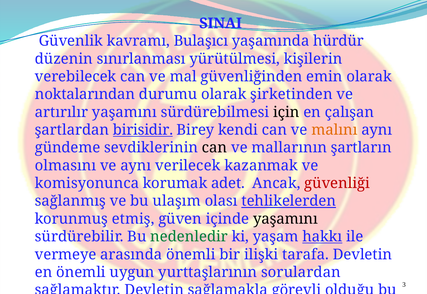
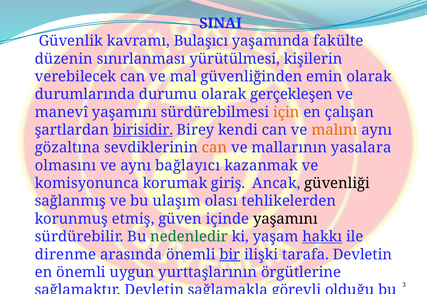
hürdür: hürdür -> fakülte (338, 41)
noktalarından: noktalarından -> durumlarında (85, 95)
şirketinden: şirketinden -> gerçekleşen (292, 95)
artırılır: artırılır -> manevî (62, 112)
için colour: black -> orange (286, 112)
gündeme: gündeme -> gözaltına (68, 148)
can colour: black -> orange (215, 148)
şartların: şartların -> yasalara (361, 148)
verilecek: verilecek -> bağlayıcı (188, 166)
adet: adet -> giriş (228, 184)
güvenliği colour: red -> black (337, 184)
tehlikelerden underline: present -> none (289, 201)
vermeye: vermeye -> direnme (66, 255)
bir underline: none -> present (230, 255)
sorulardan: sorulardan -> örgütlerine (301, 273)
